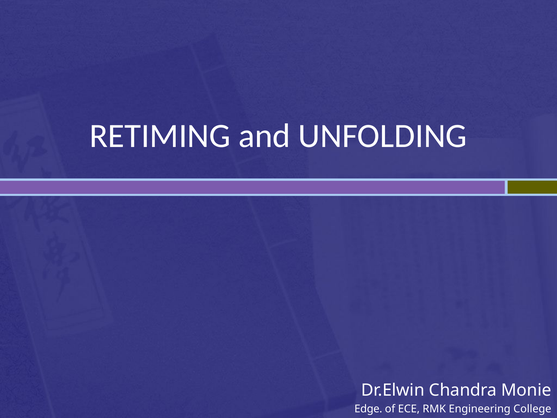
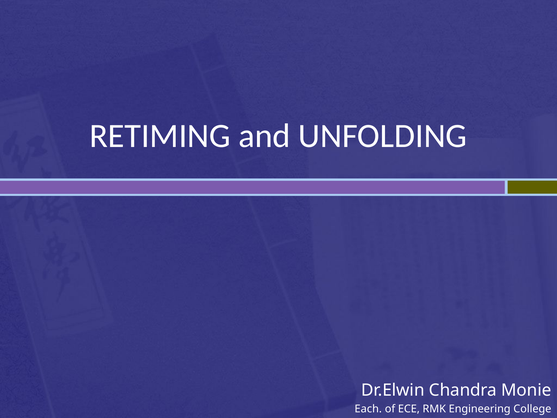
Edge: Edge -> Each (368, 409)
